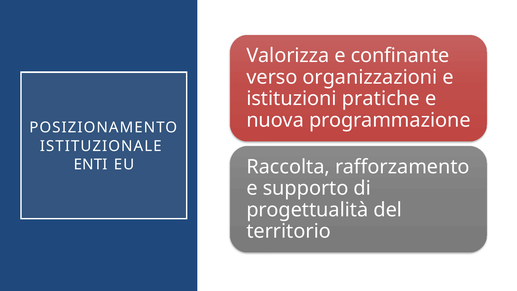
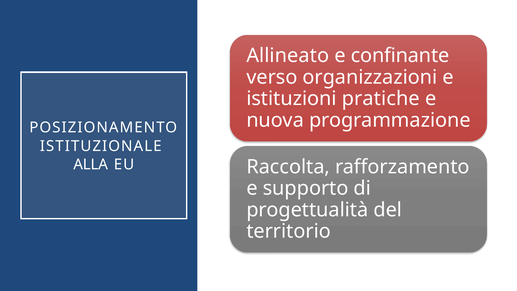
Valorizza: Valorizza -> Allineato (288, 56)
ENTI: ENTI -> ALLA (91, 164)
